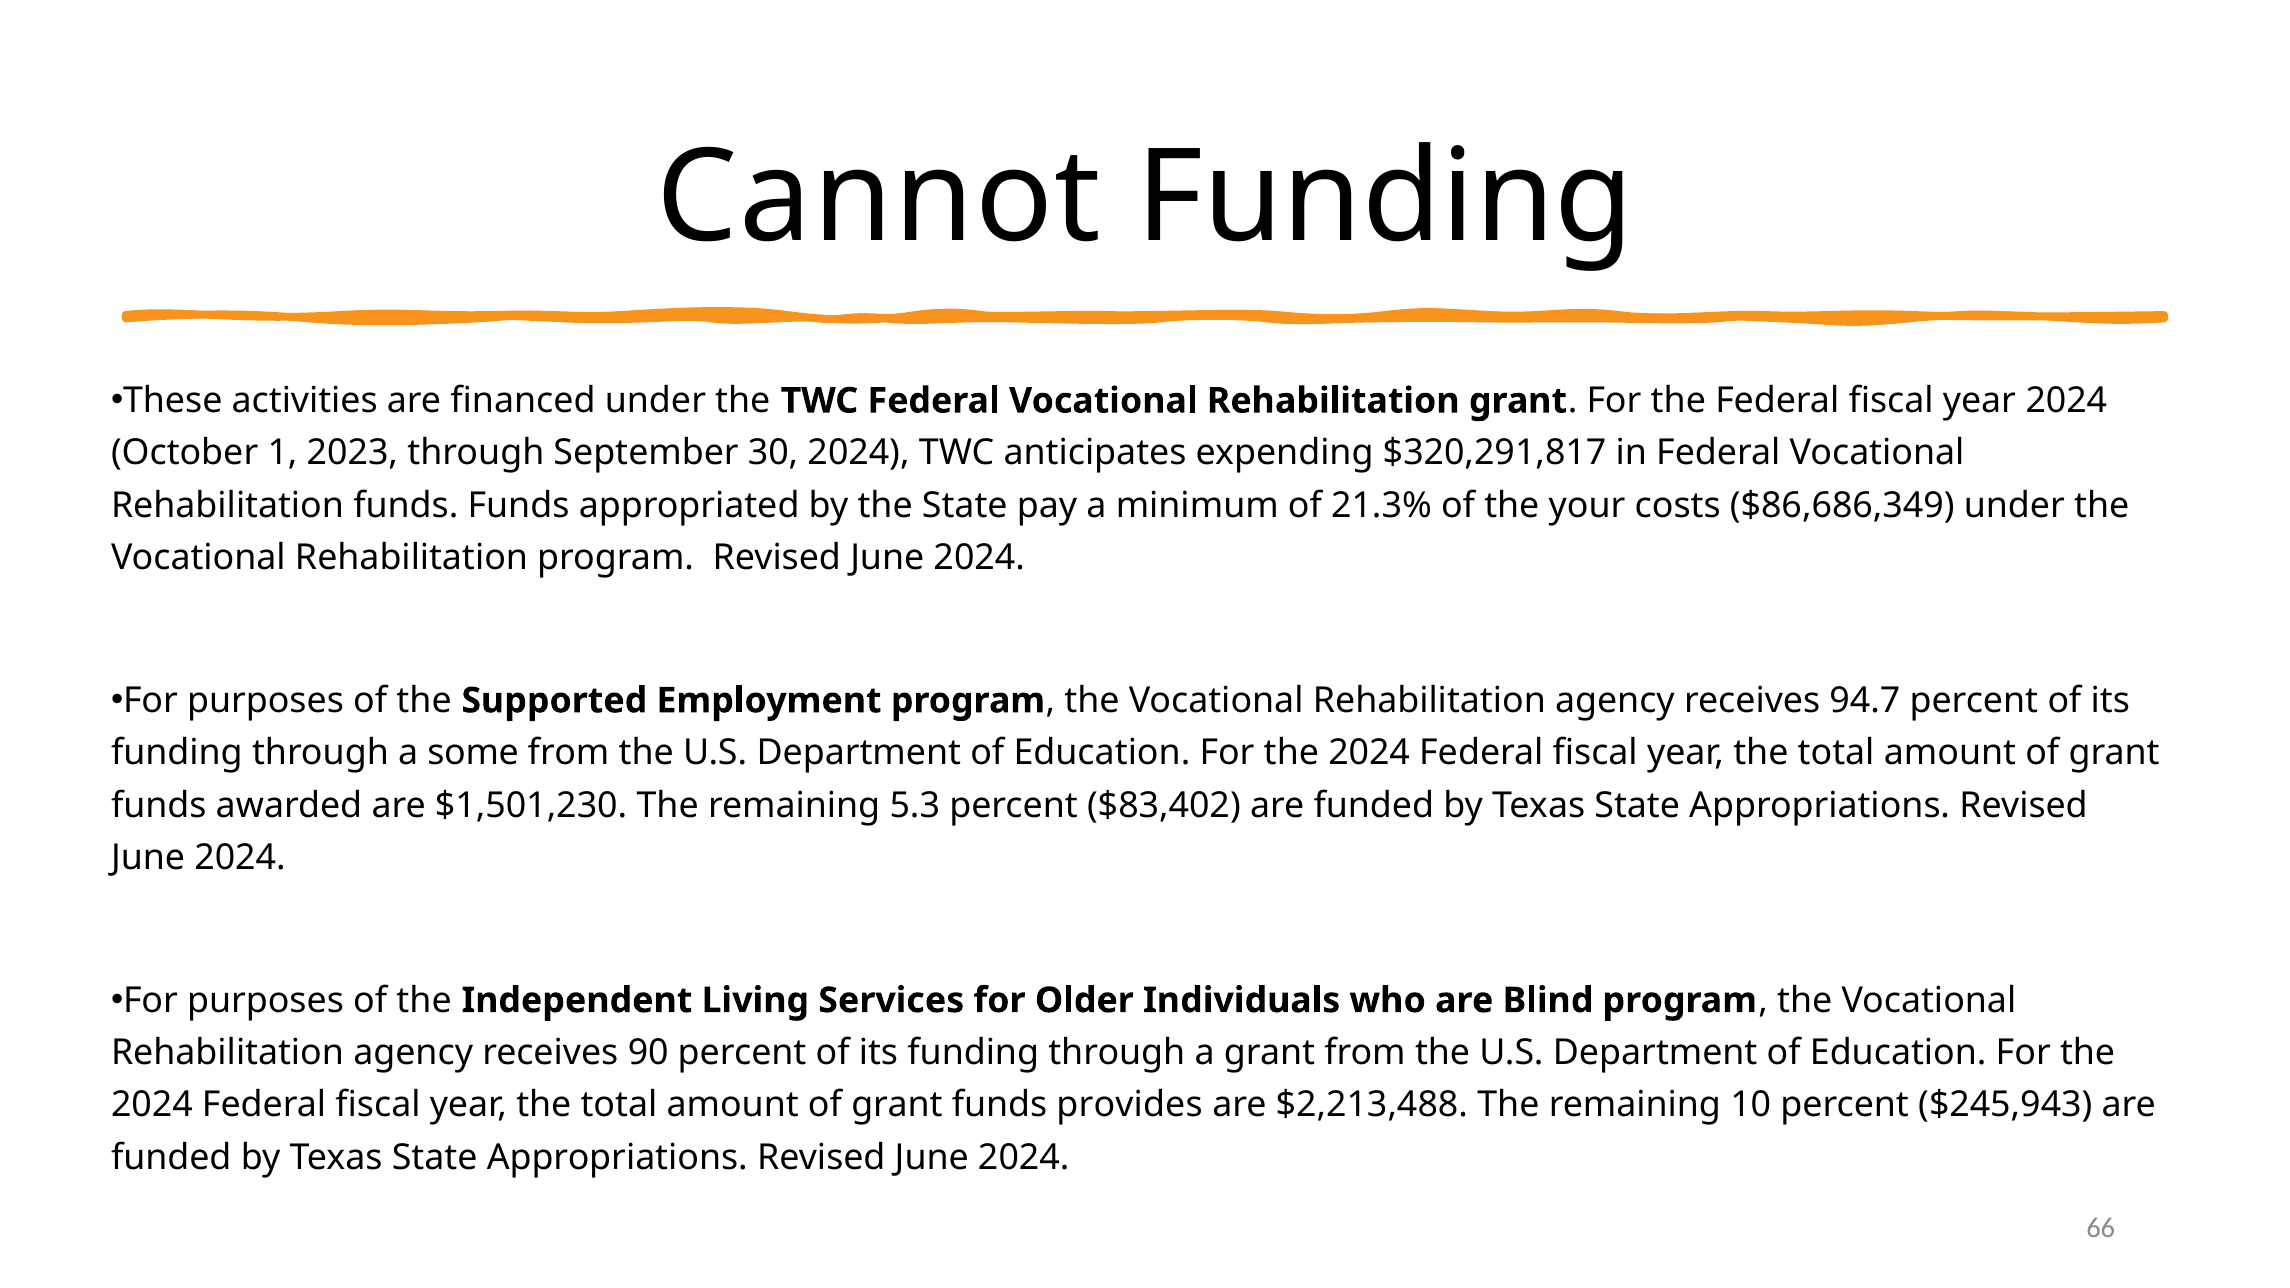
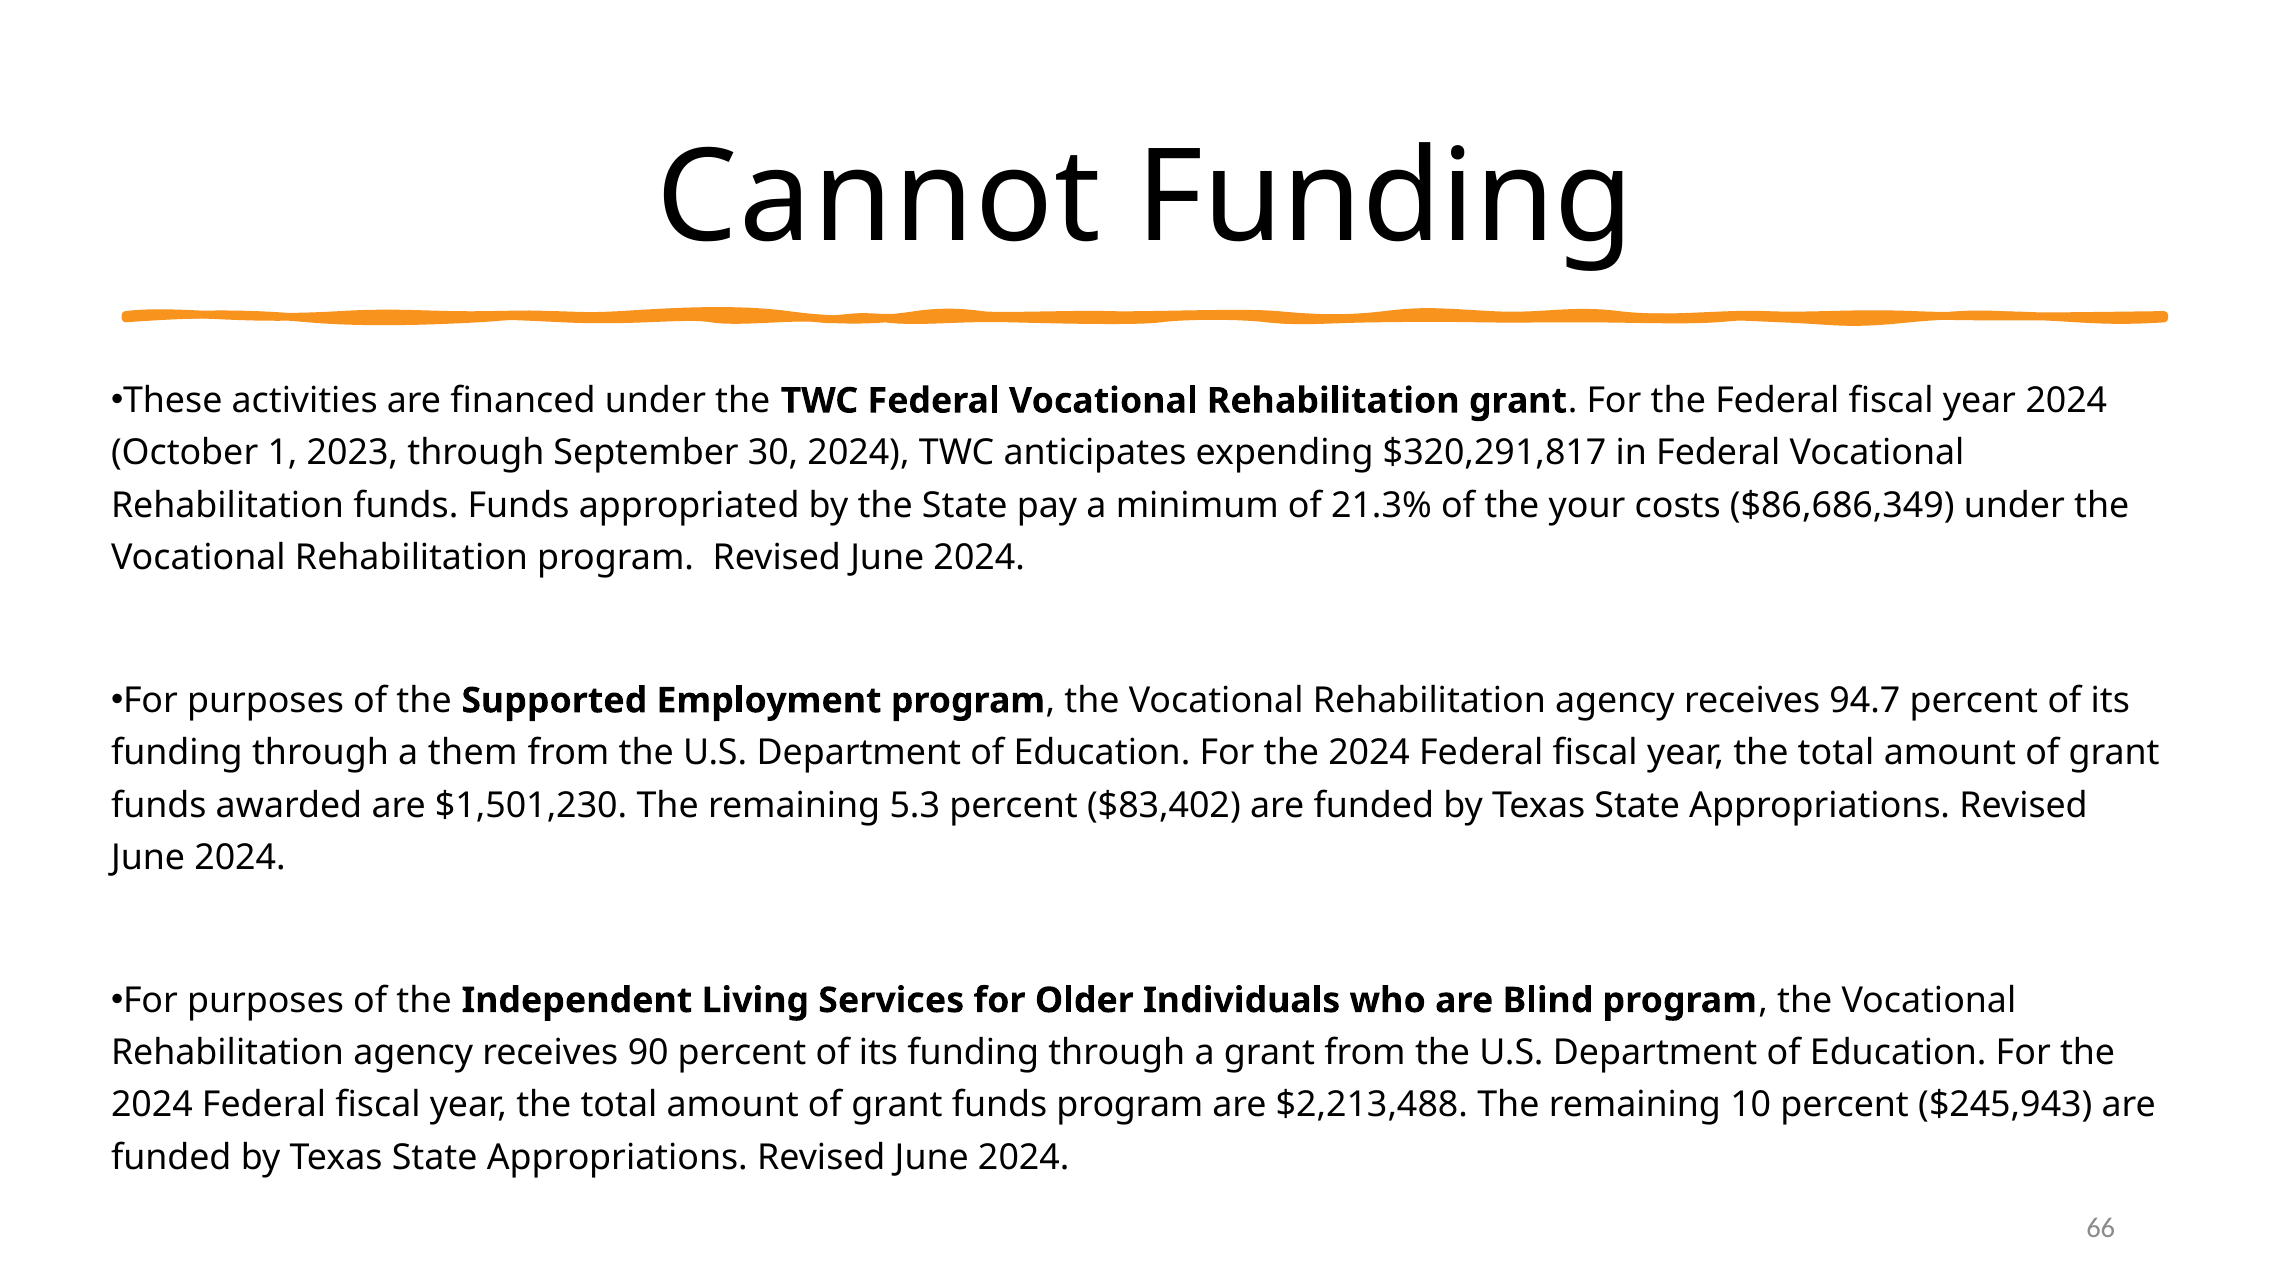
some: some -> them (473, 753)
funds provides: provides -> program (1130, 1105)
